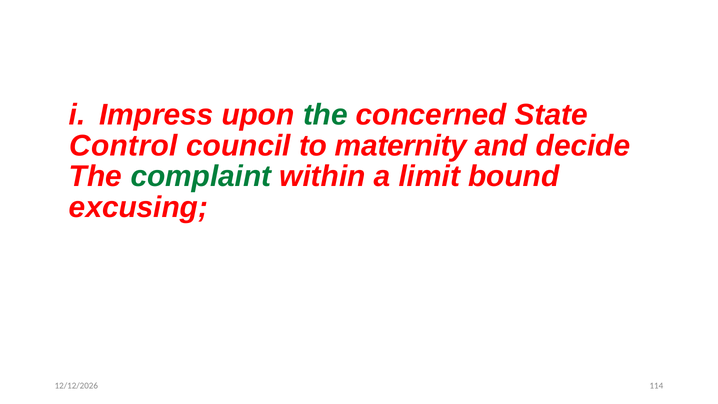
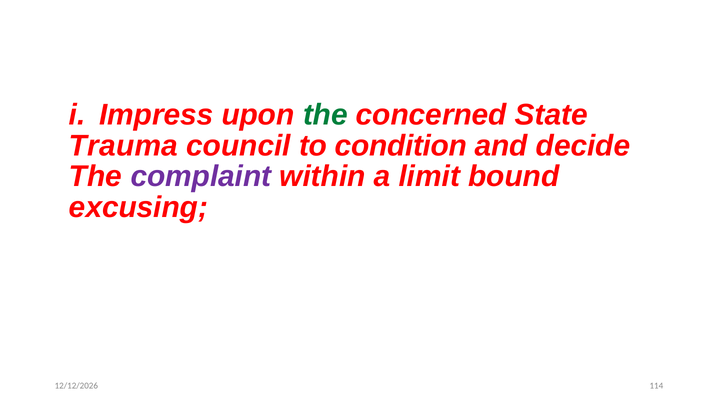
Control: Control -> Trauma (123, 146)
maternity: maternity -> condition (401, 146)
complaint colour: green -> purple (201, 177)
